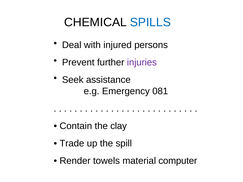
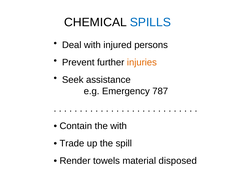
injuries colour: purple -> orange (142, 62)
081: 081 -> 787 (160, 91)
the clay: clay -> with (119, 126)
computer: computer -> disposed (178, 161)
